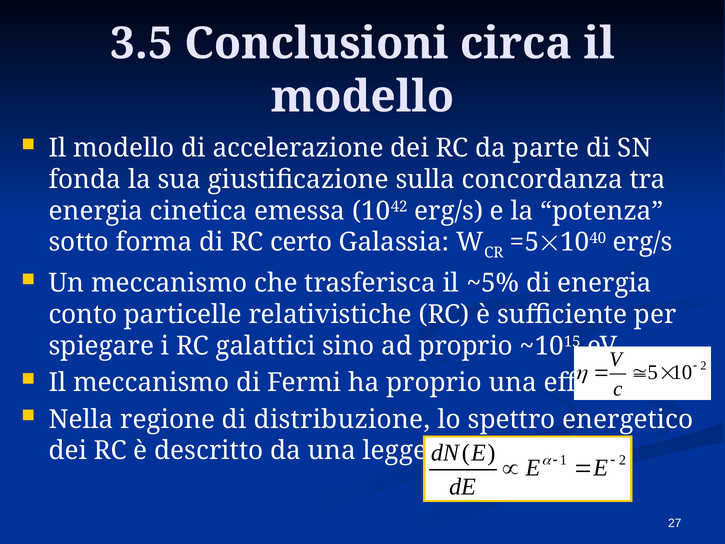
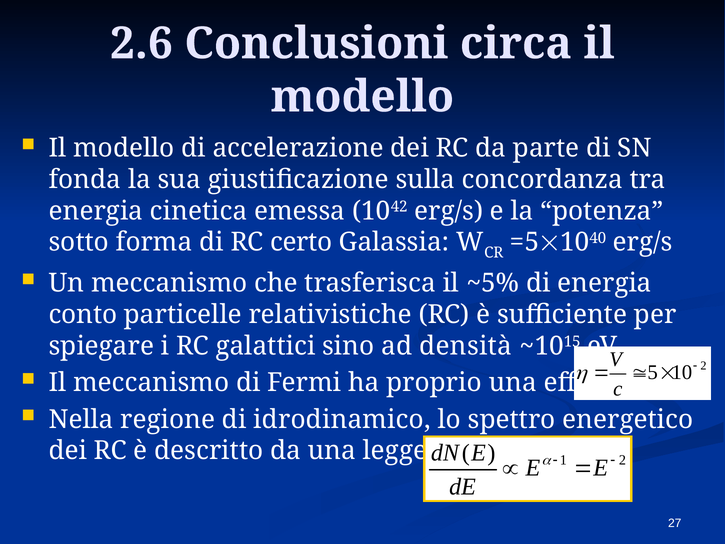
3.5: 3.5 -> 2.6 (141, 44)
ad proprio: proprio -> densità (466, 346)
distribuzione: distribuzione -> idrodinamico (342, 419)
